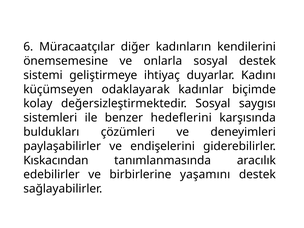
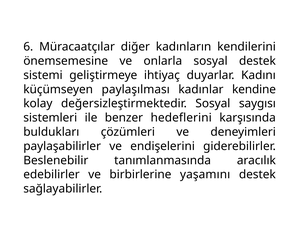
odaklayarak: odaklayarak -> paylaşılması (136, 89)
biçimde: biçimde -> kendine (254, 89)
Kıskacından: Kıskacından -> Beslenebilir (56, 160)
